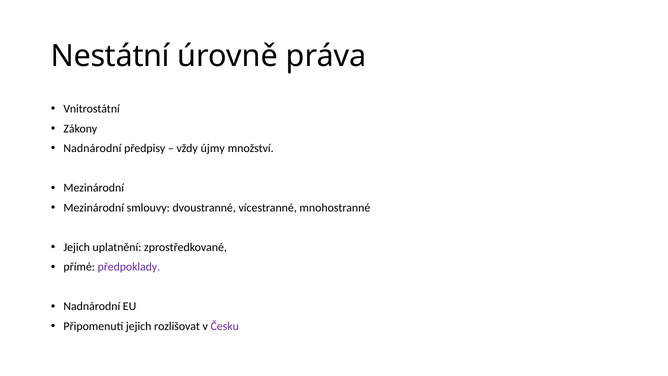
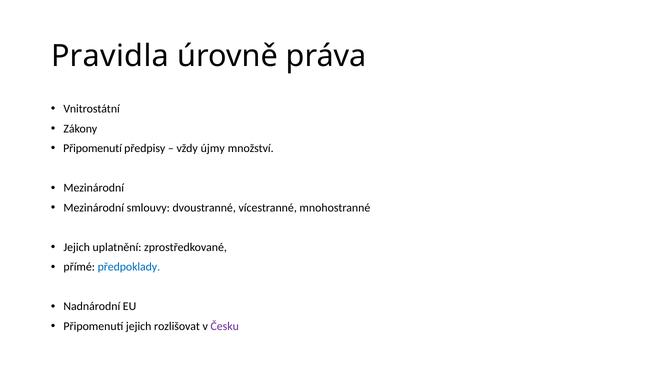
Nestátní: Nestátní -> Pravidla (110, 56)
Nadnárodní: Nadnárodní -> Připomenutí (93, 148)
předpoklady colour: purple -> blue (129, 267)
